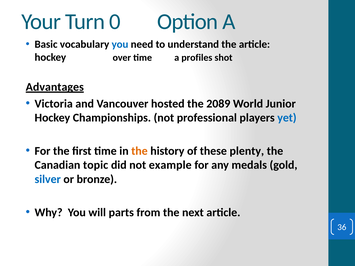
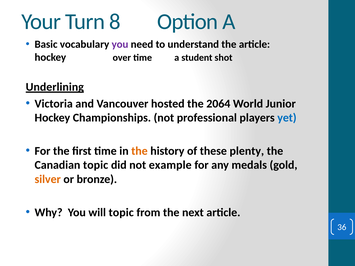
0: 0 -> 8 (115, 22)
you colour: blue -> purple (120, 44)
profiles: profiles -> student (197, 58)
Advantages: Advantages -> Underlining (55, 87)
2089: 2089 -> 2064 (218, 104)
silver colour: blue -> orange (48, 179)
will parts: parts -> topic (121, 213)
